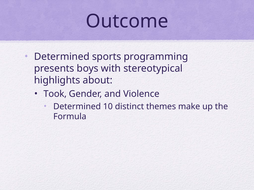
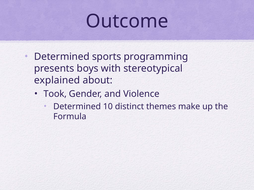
highlights: highlights -> explained (57, 81)
